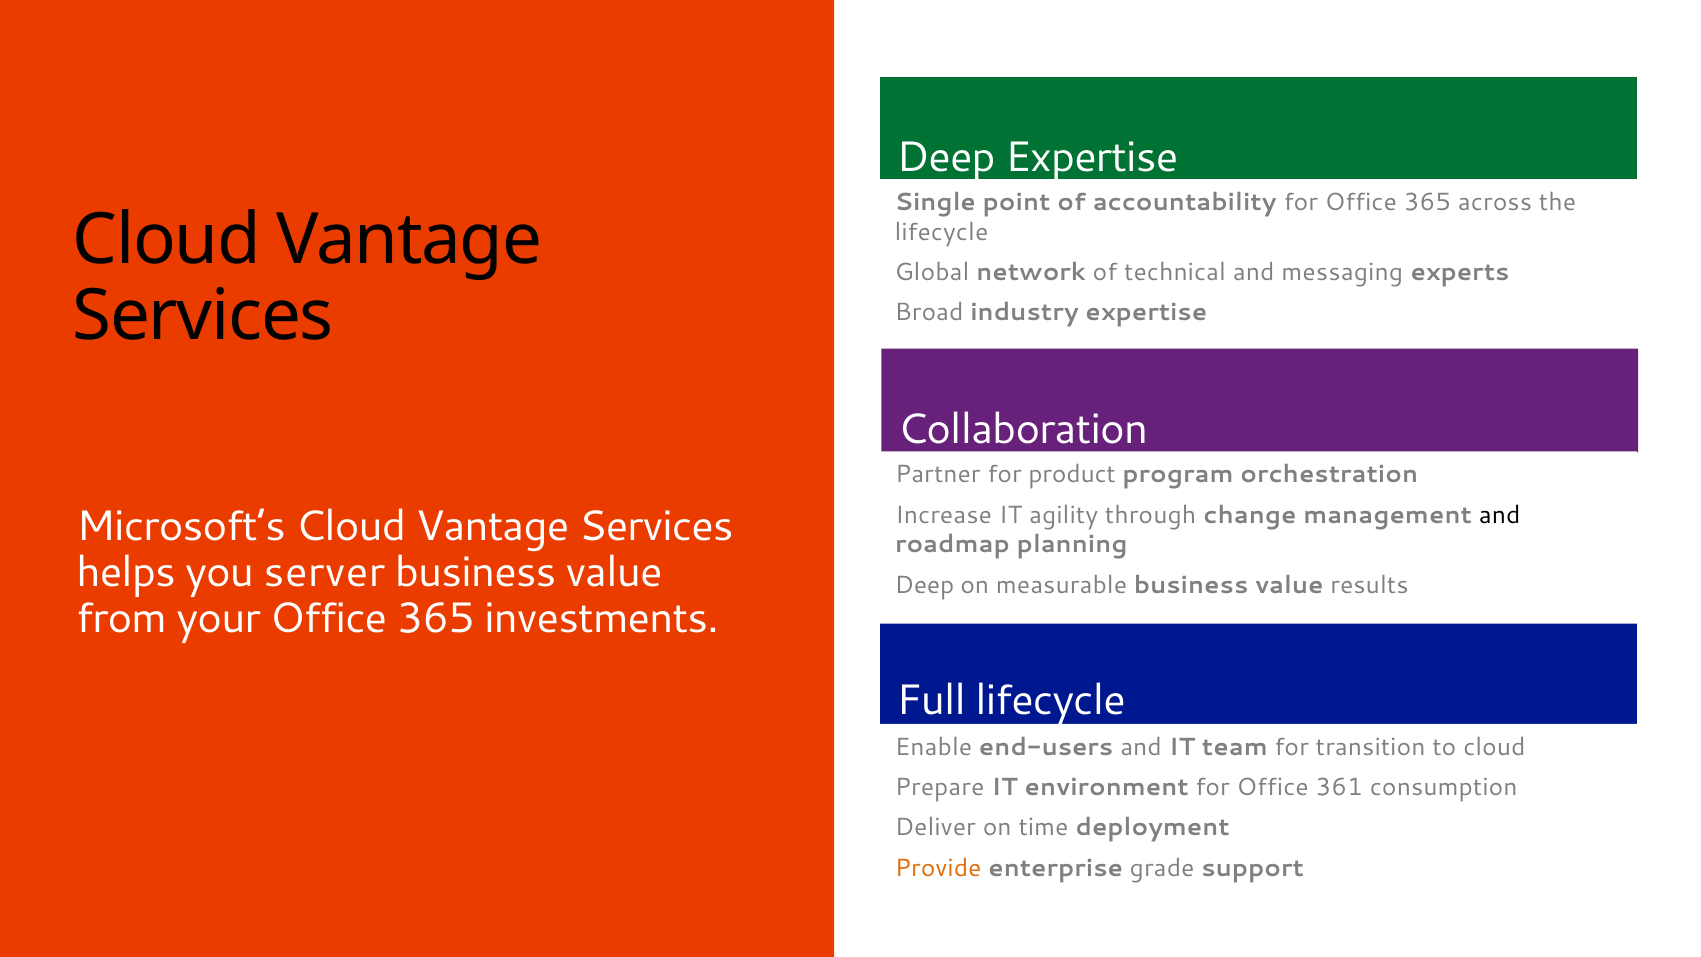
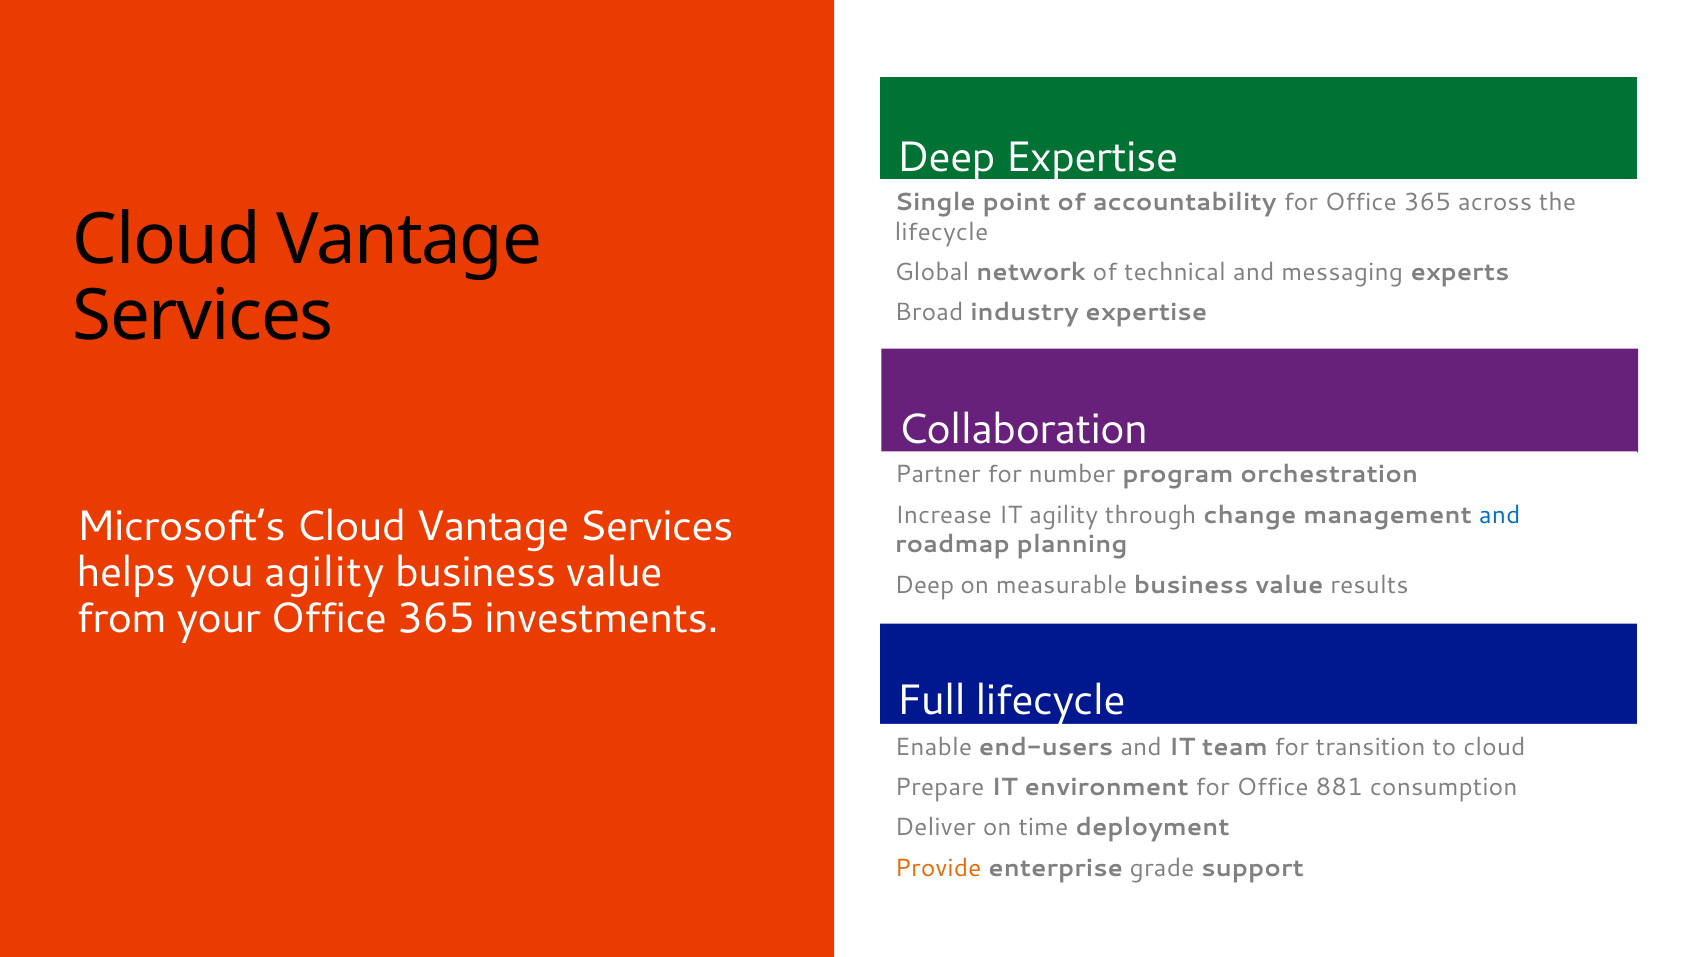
product: product -> number (1072, 474)
and colour: black -> blue (1500, 515)
you server: server -> agility (324, 573)
361: 361 -> 881 (1339, 787)
